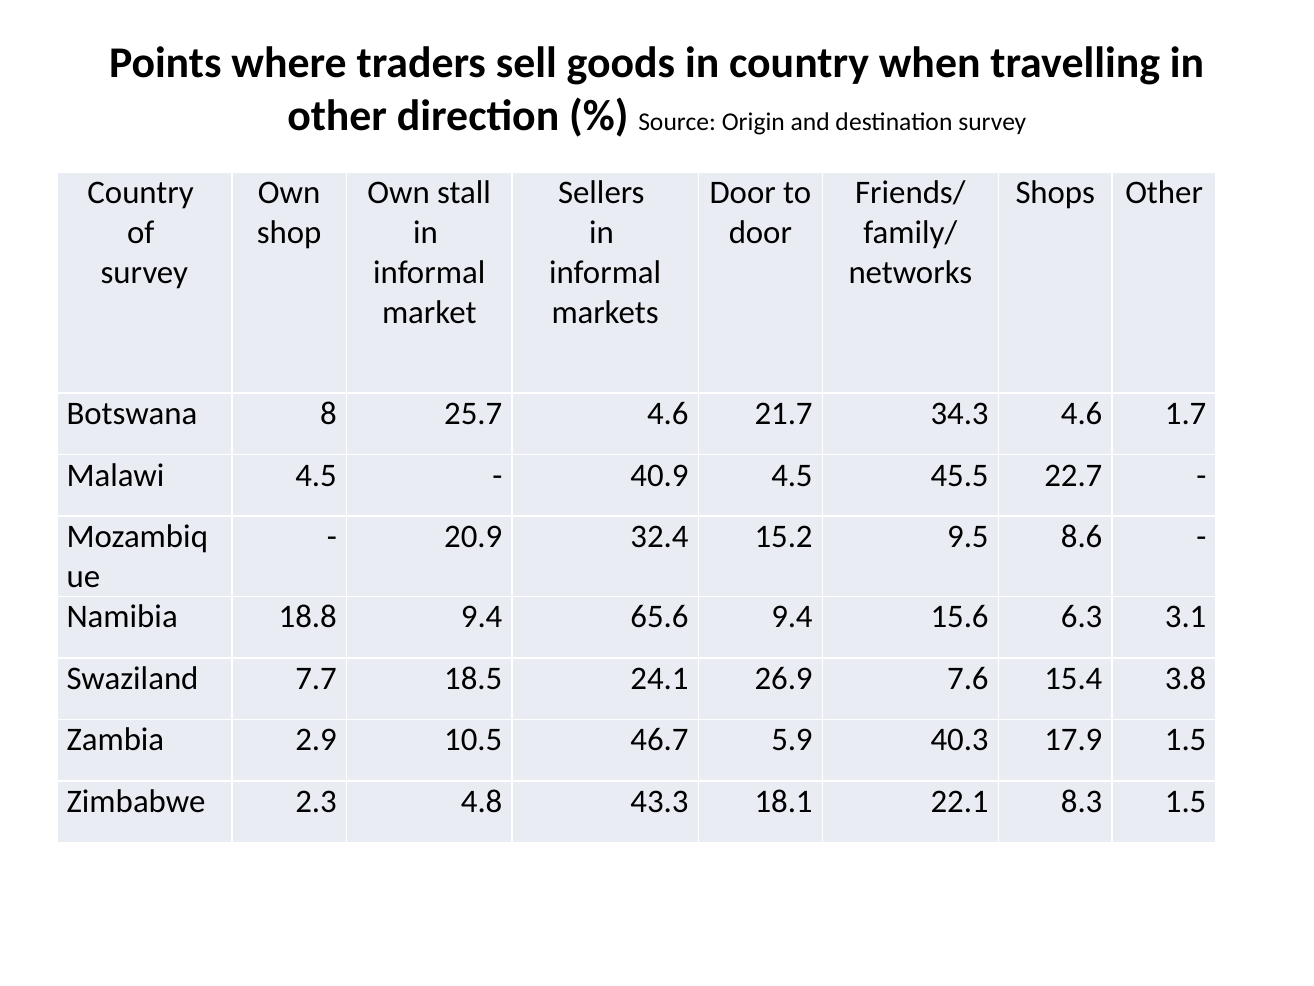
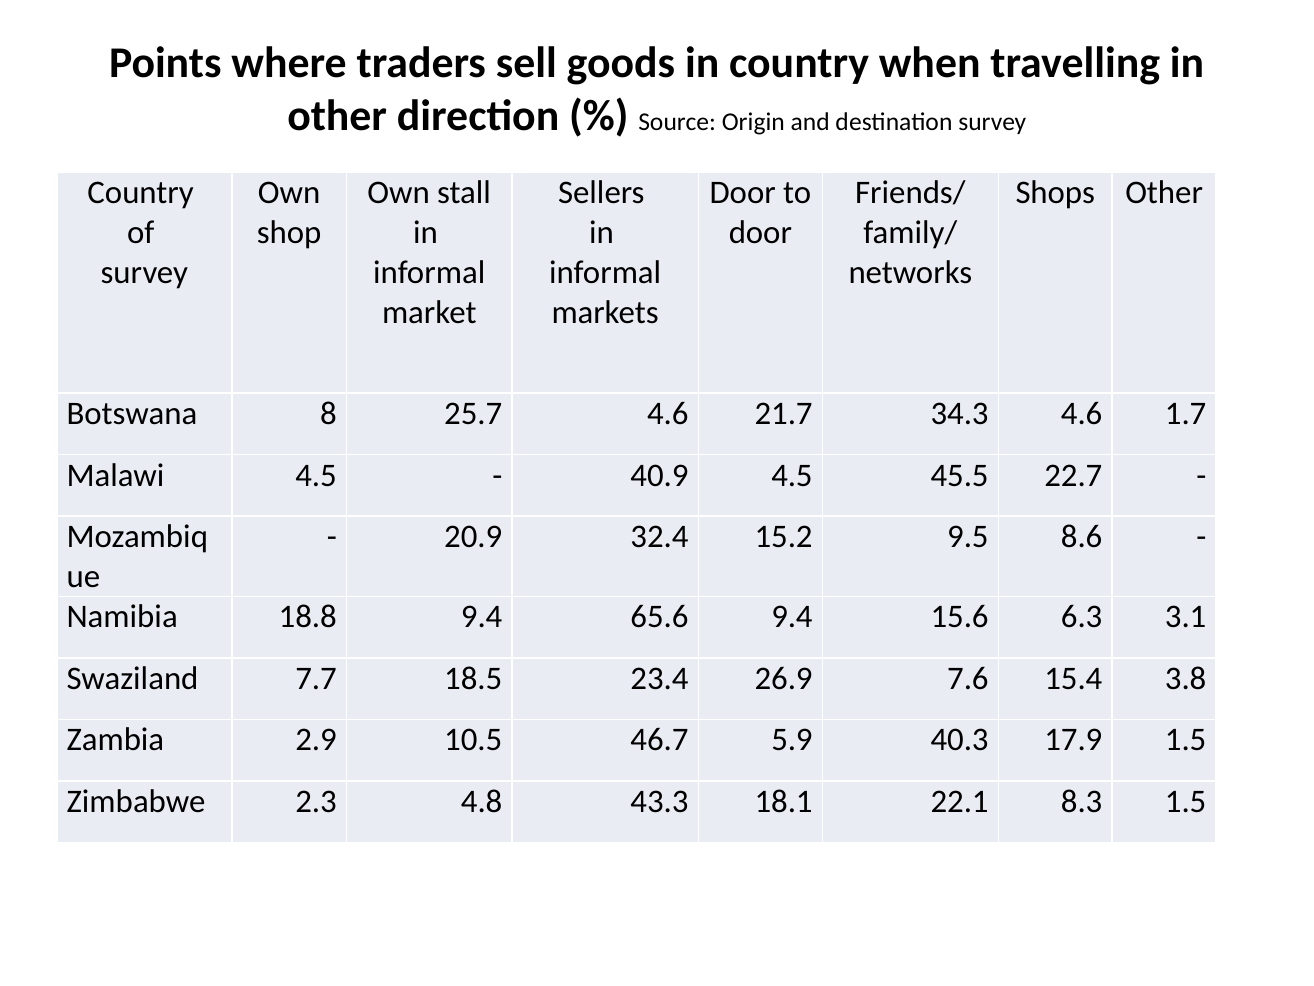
24.1: 24.1 -> 23.4 (659, 678)
